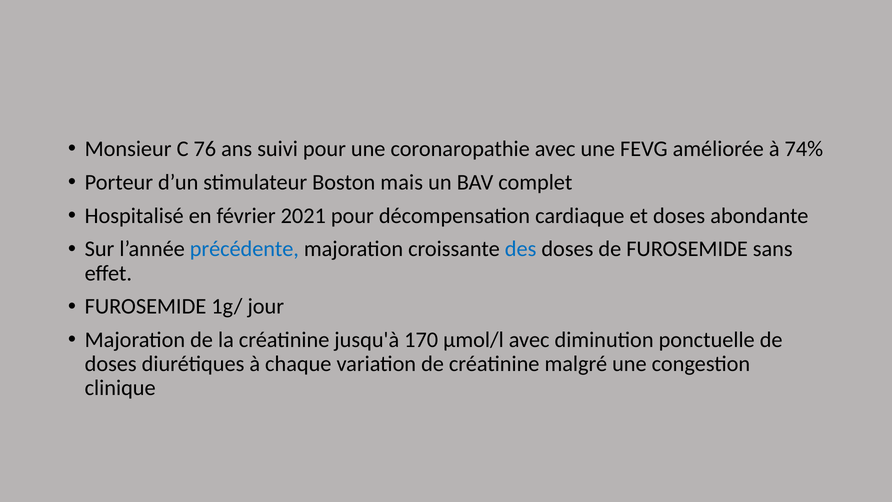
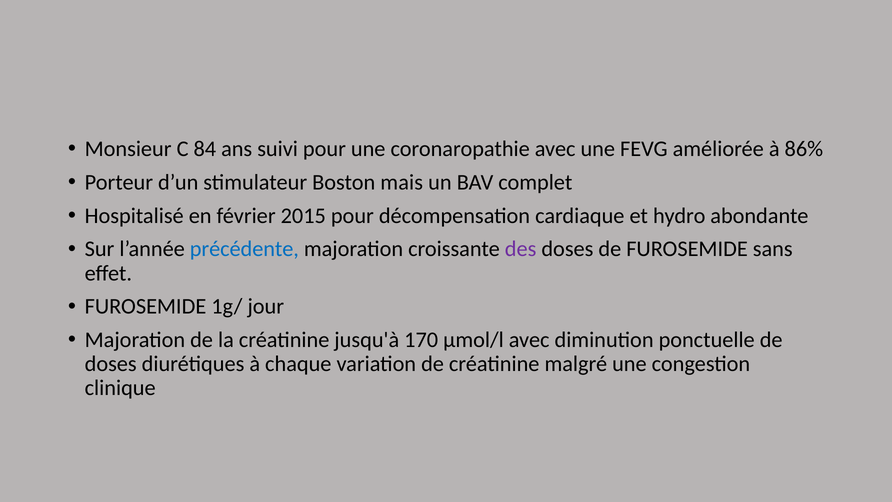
76: 76 -> 84 (205, 149)
74%: 74% -> 86% (804, 149)
2021: 2021 -> 2015 (303, 216)
et doses: doses -> hydro (679, 216)
des colour: blue -> purple (521, 249)
